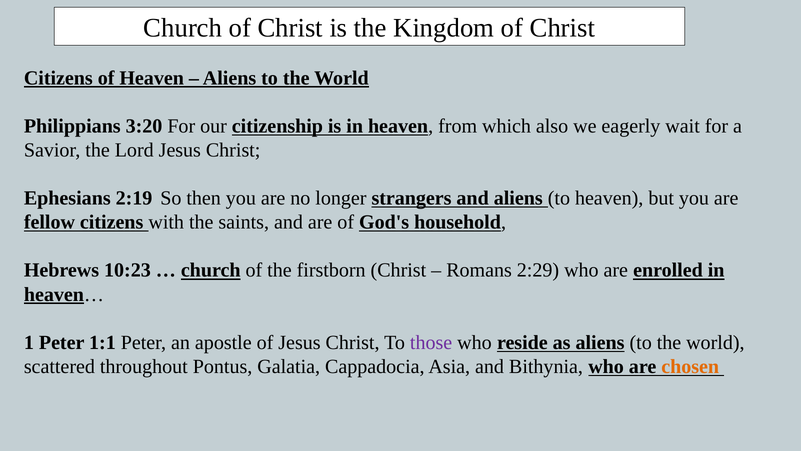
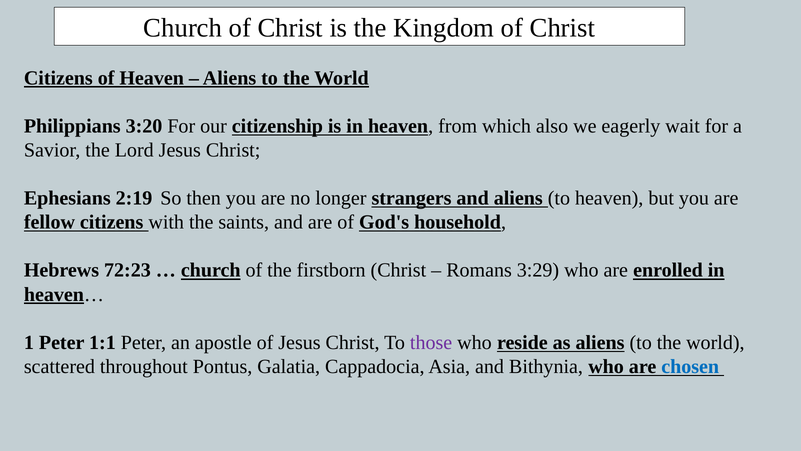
10:23: 10:23 -> 72:23 (127, 270)
2:29: 2:29 -> 3:29 (538, 270)
chosen colour: orange -> blue (690, 366)
